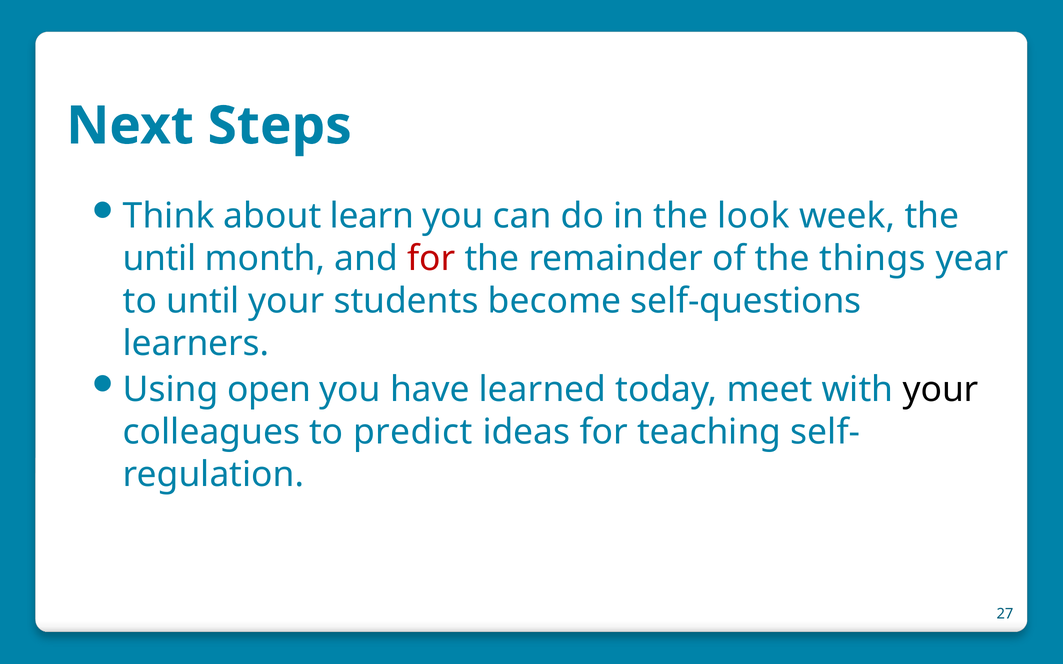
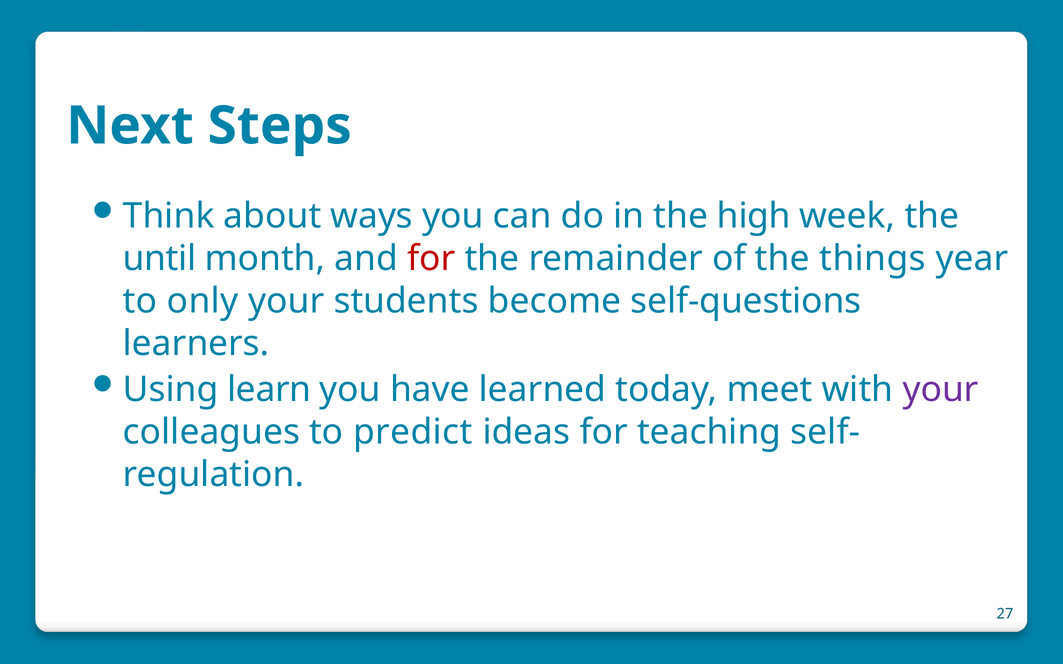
learn: learn -> ways (372, 216)
look: look -> high (754, 216)
to until: until -> only (203, 301)
open: open -> learn (269, 390)
your colour: black -> purple (941, 390)
